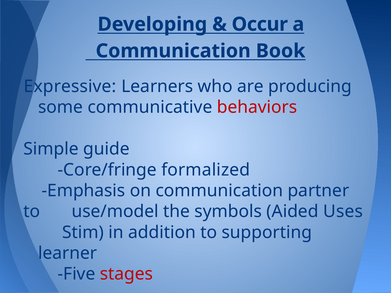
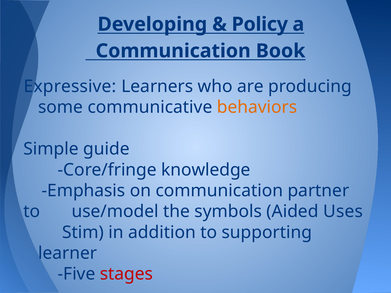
Occur: Occur -> Policy (260, 24)
behaviors colour: red -> orange (257, 107)
formalized: formalized -> knowledge (206, 170)
